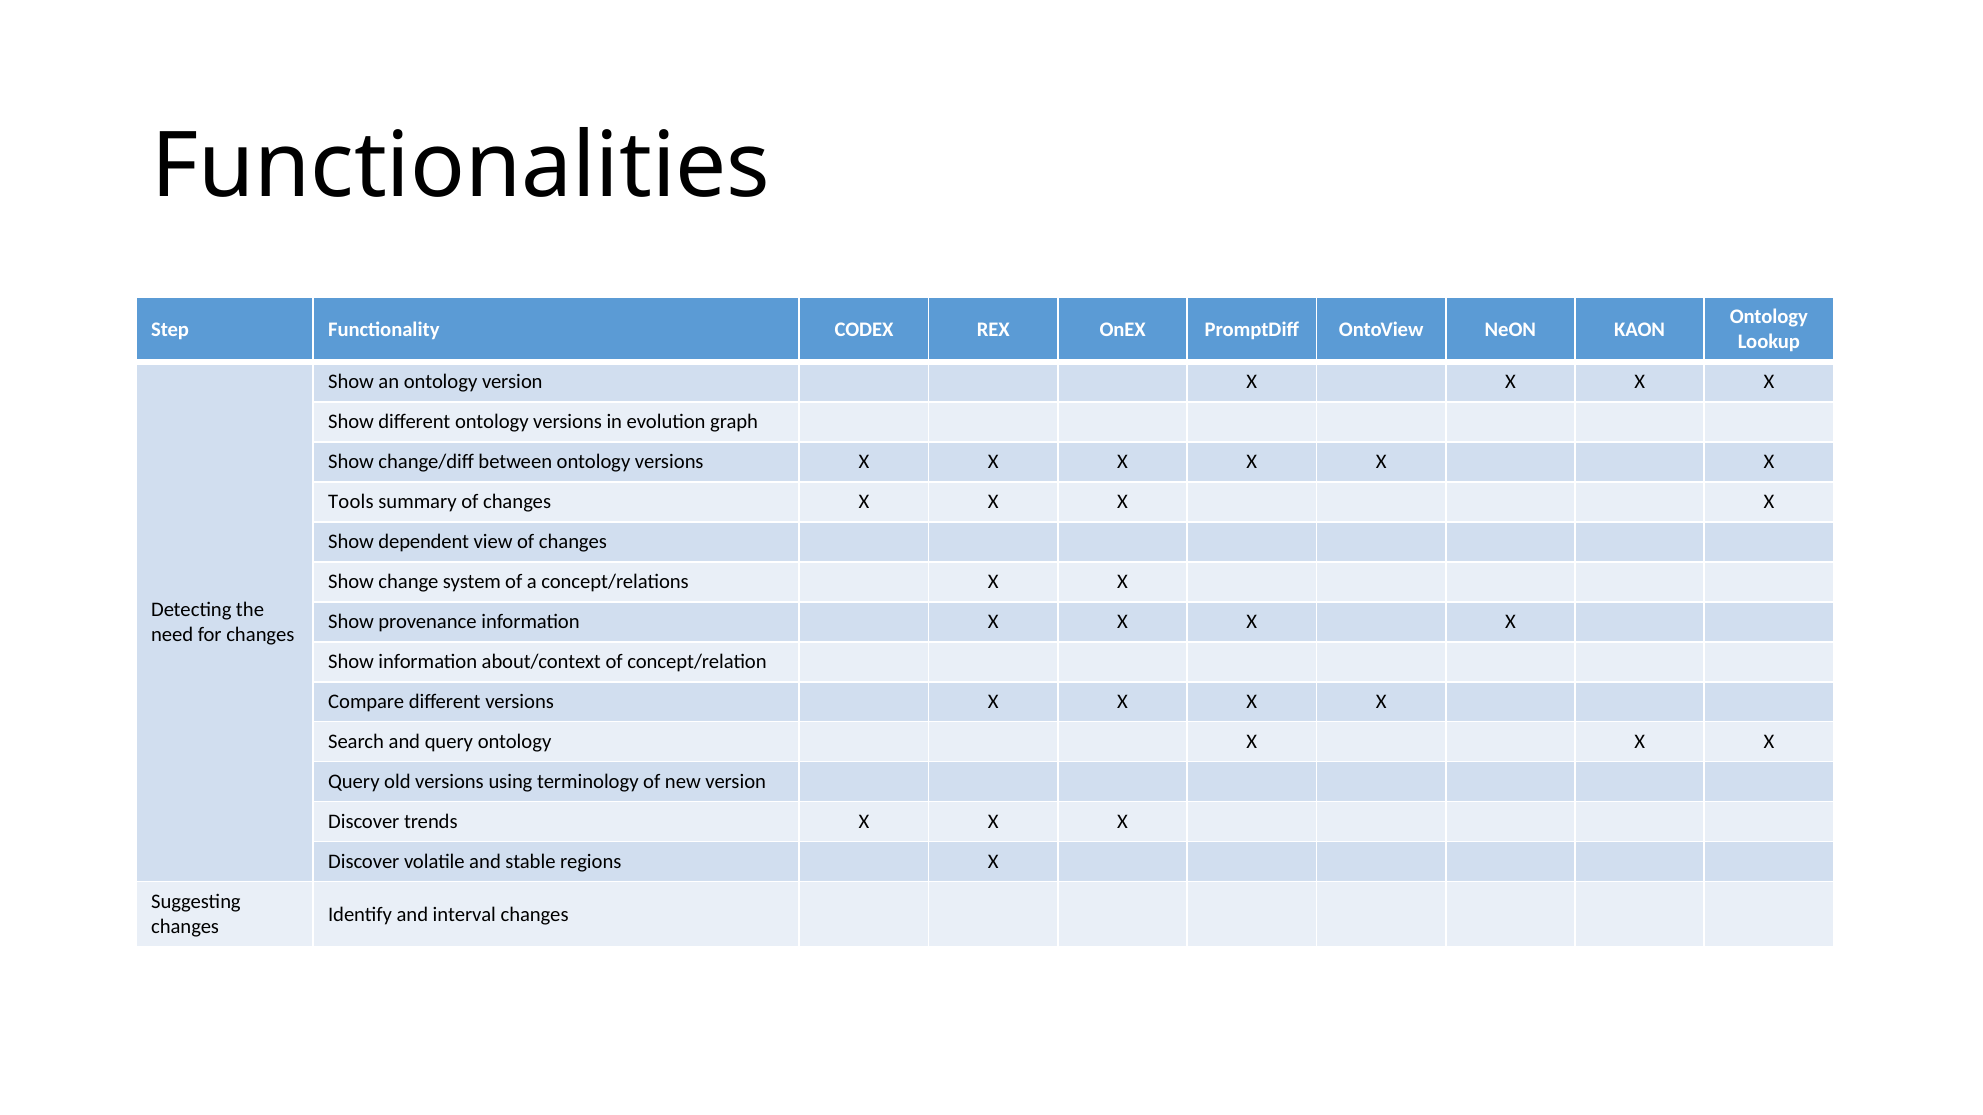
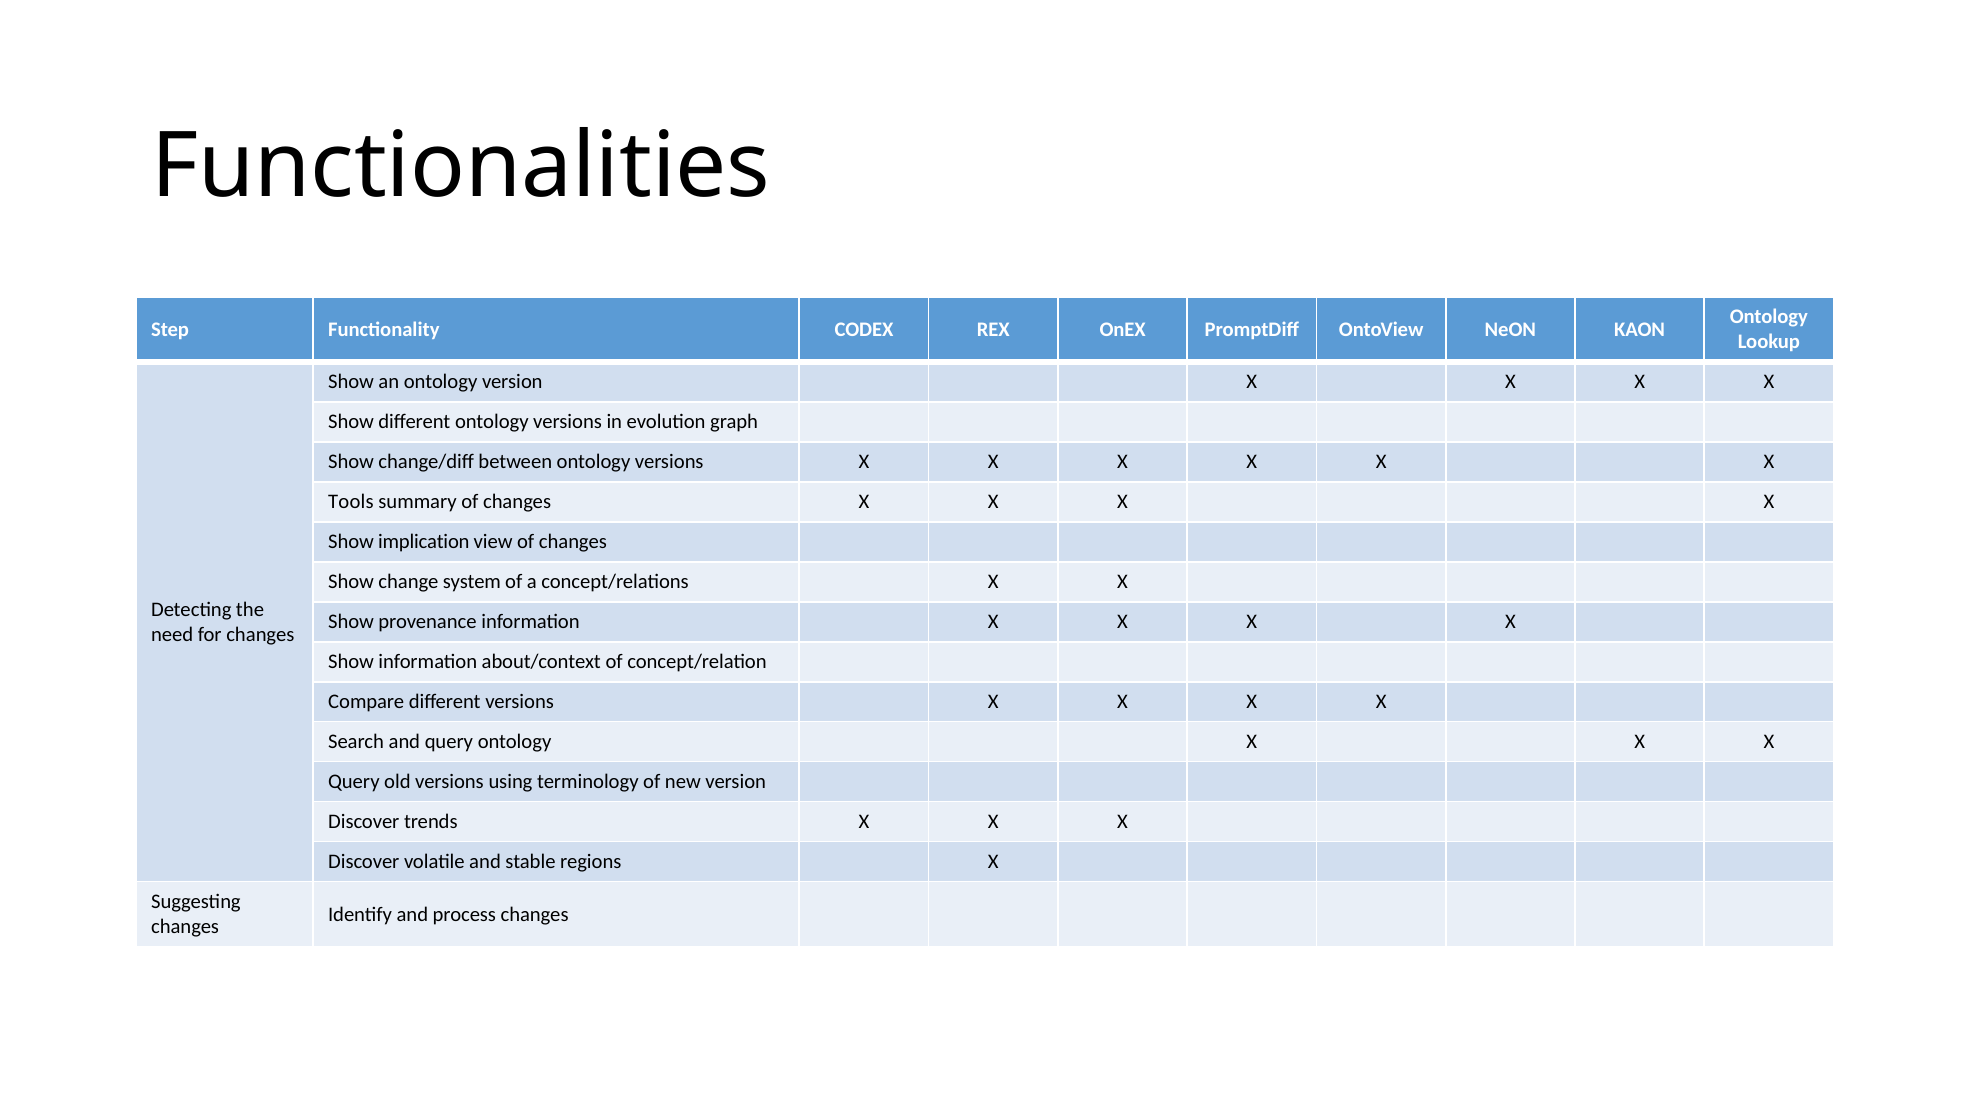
dependent: dependent -> implication (424, 542)
interval: interval -> process (464, 915)
